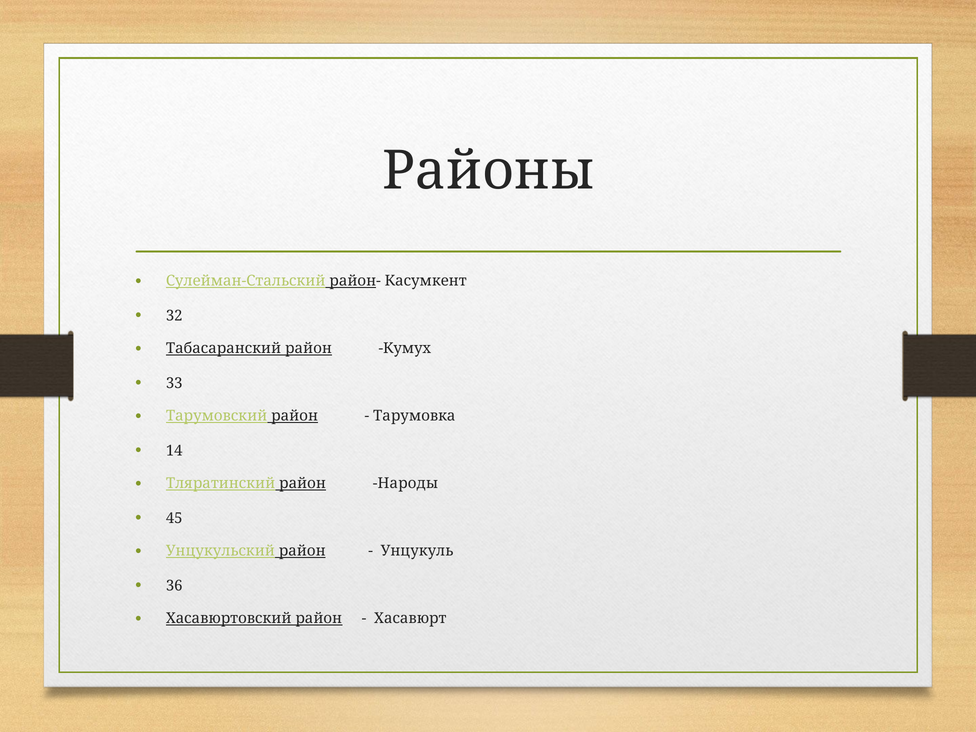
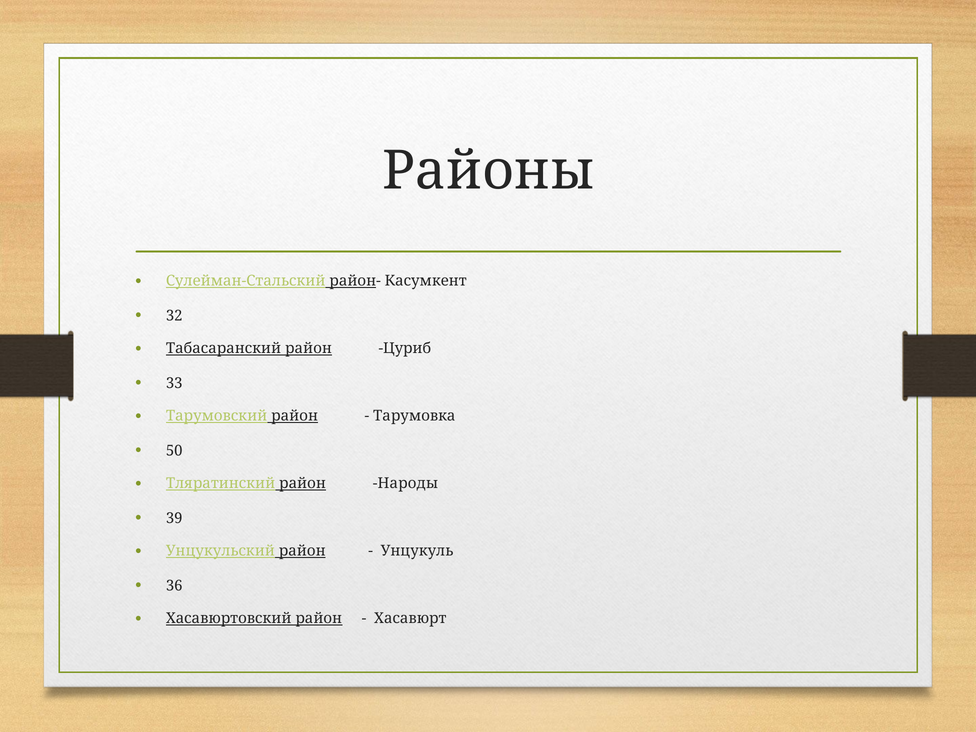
Кумух: Кумух -> Цуриб (405, 348)
14: 14 -> 50 (174, 451)
45: 45 -> 39 (174, 518)
